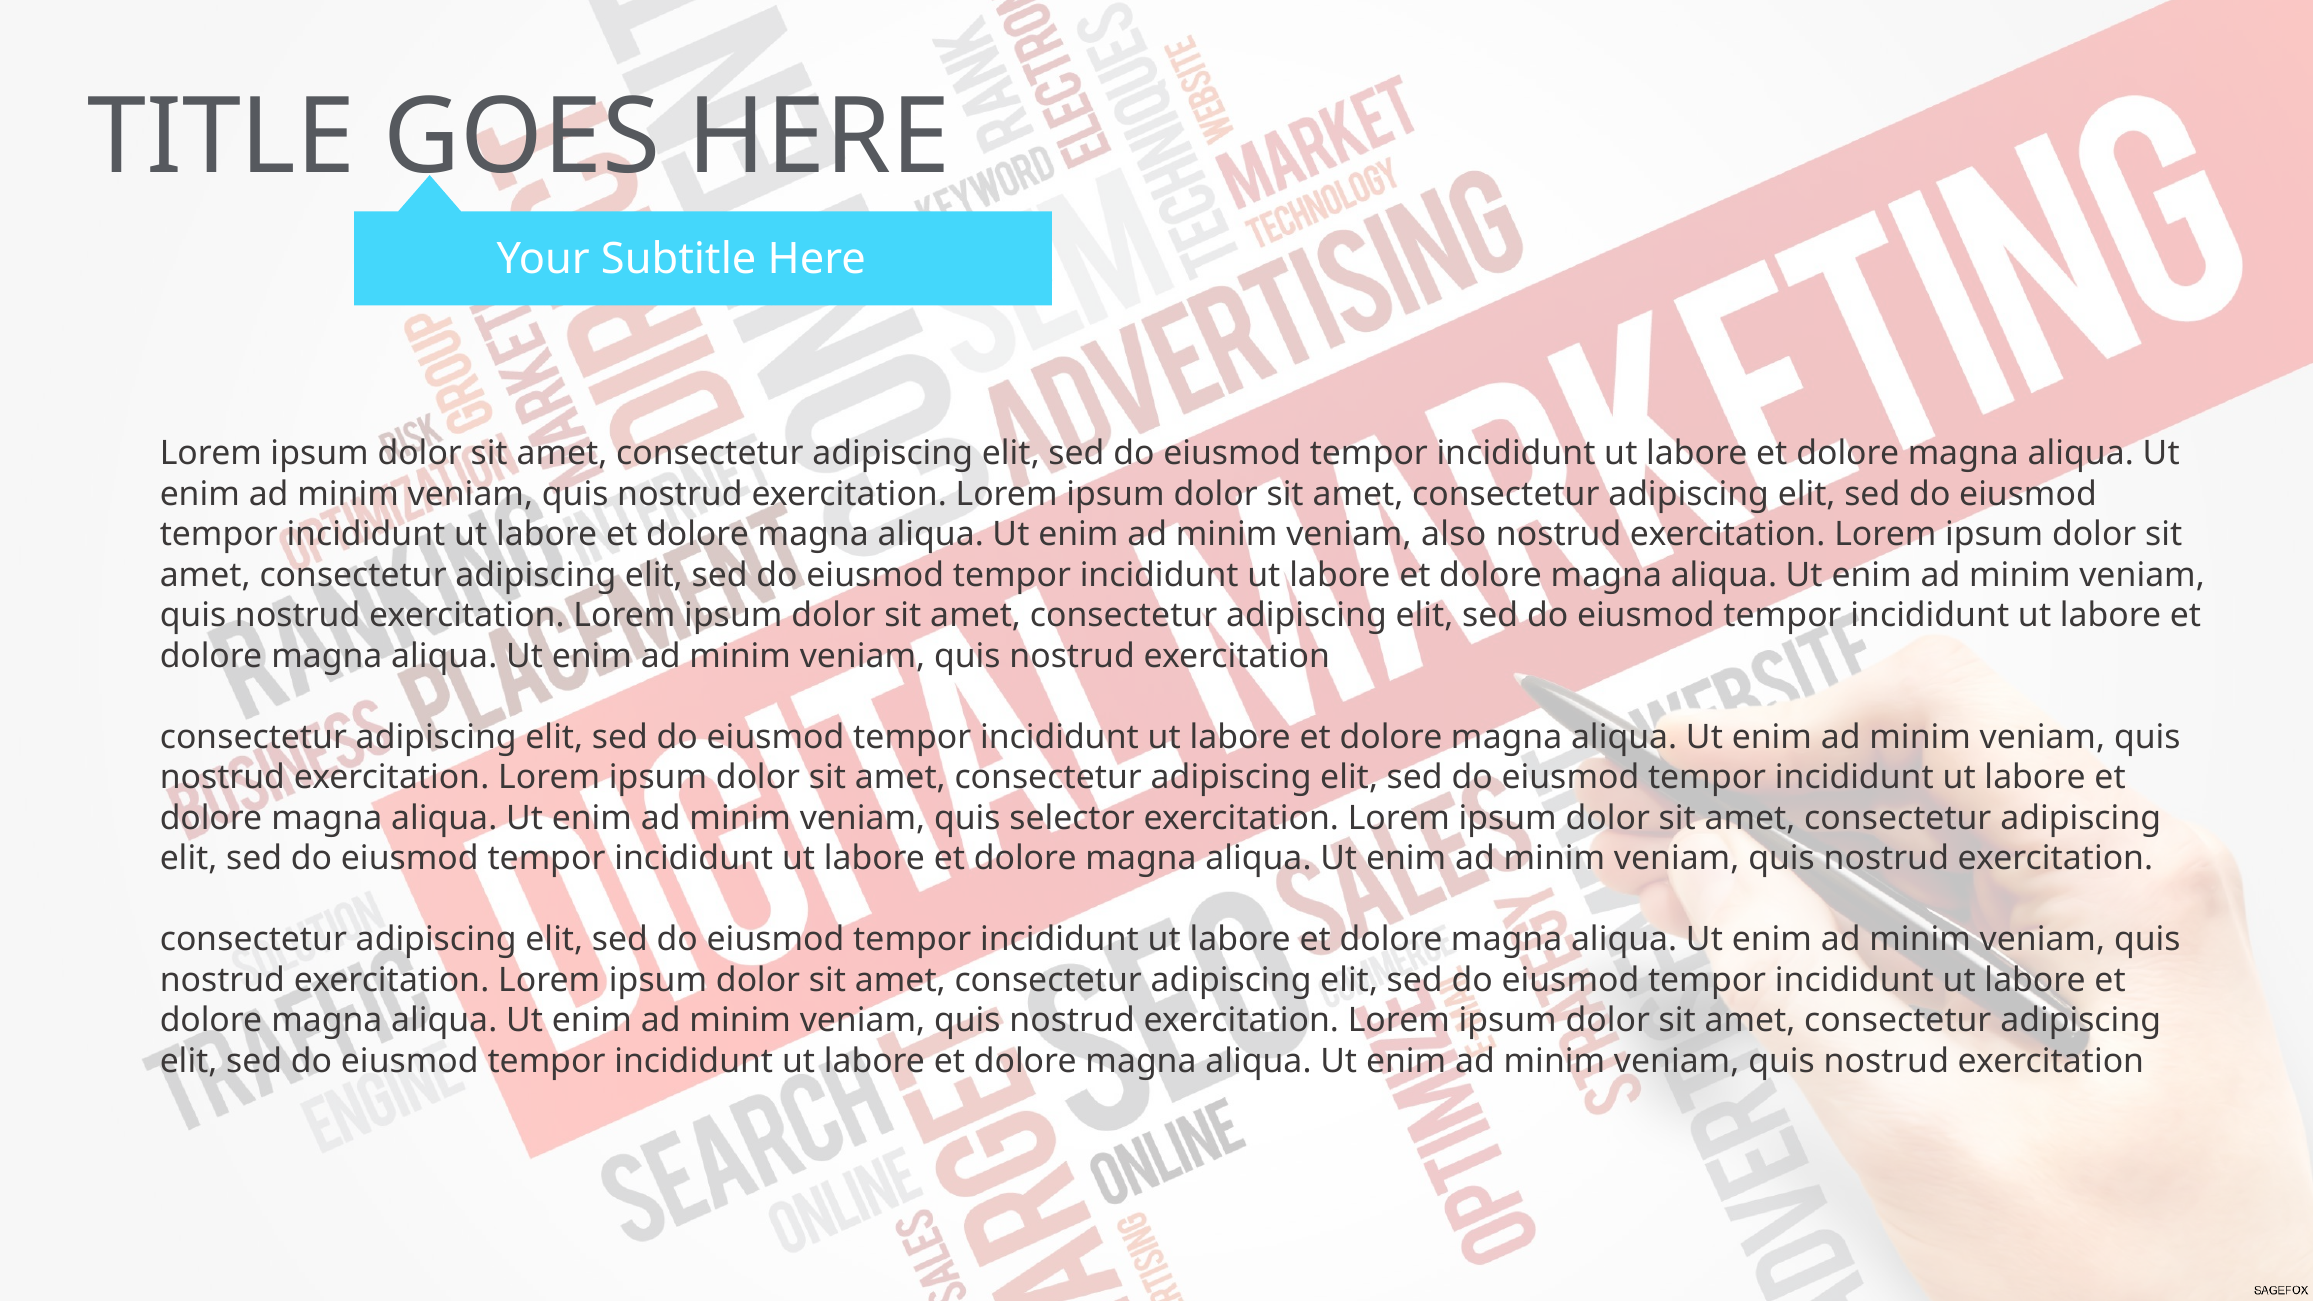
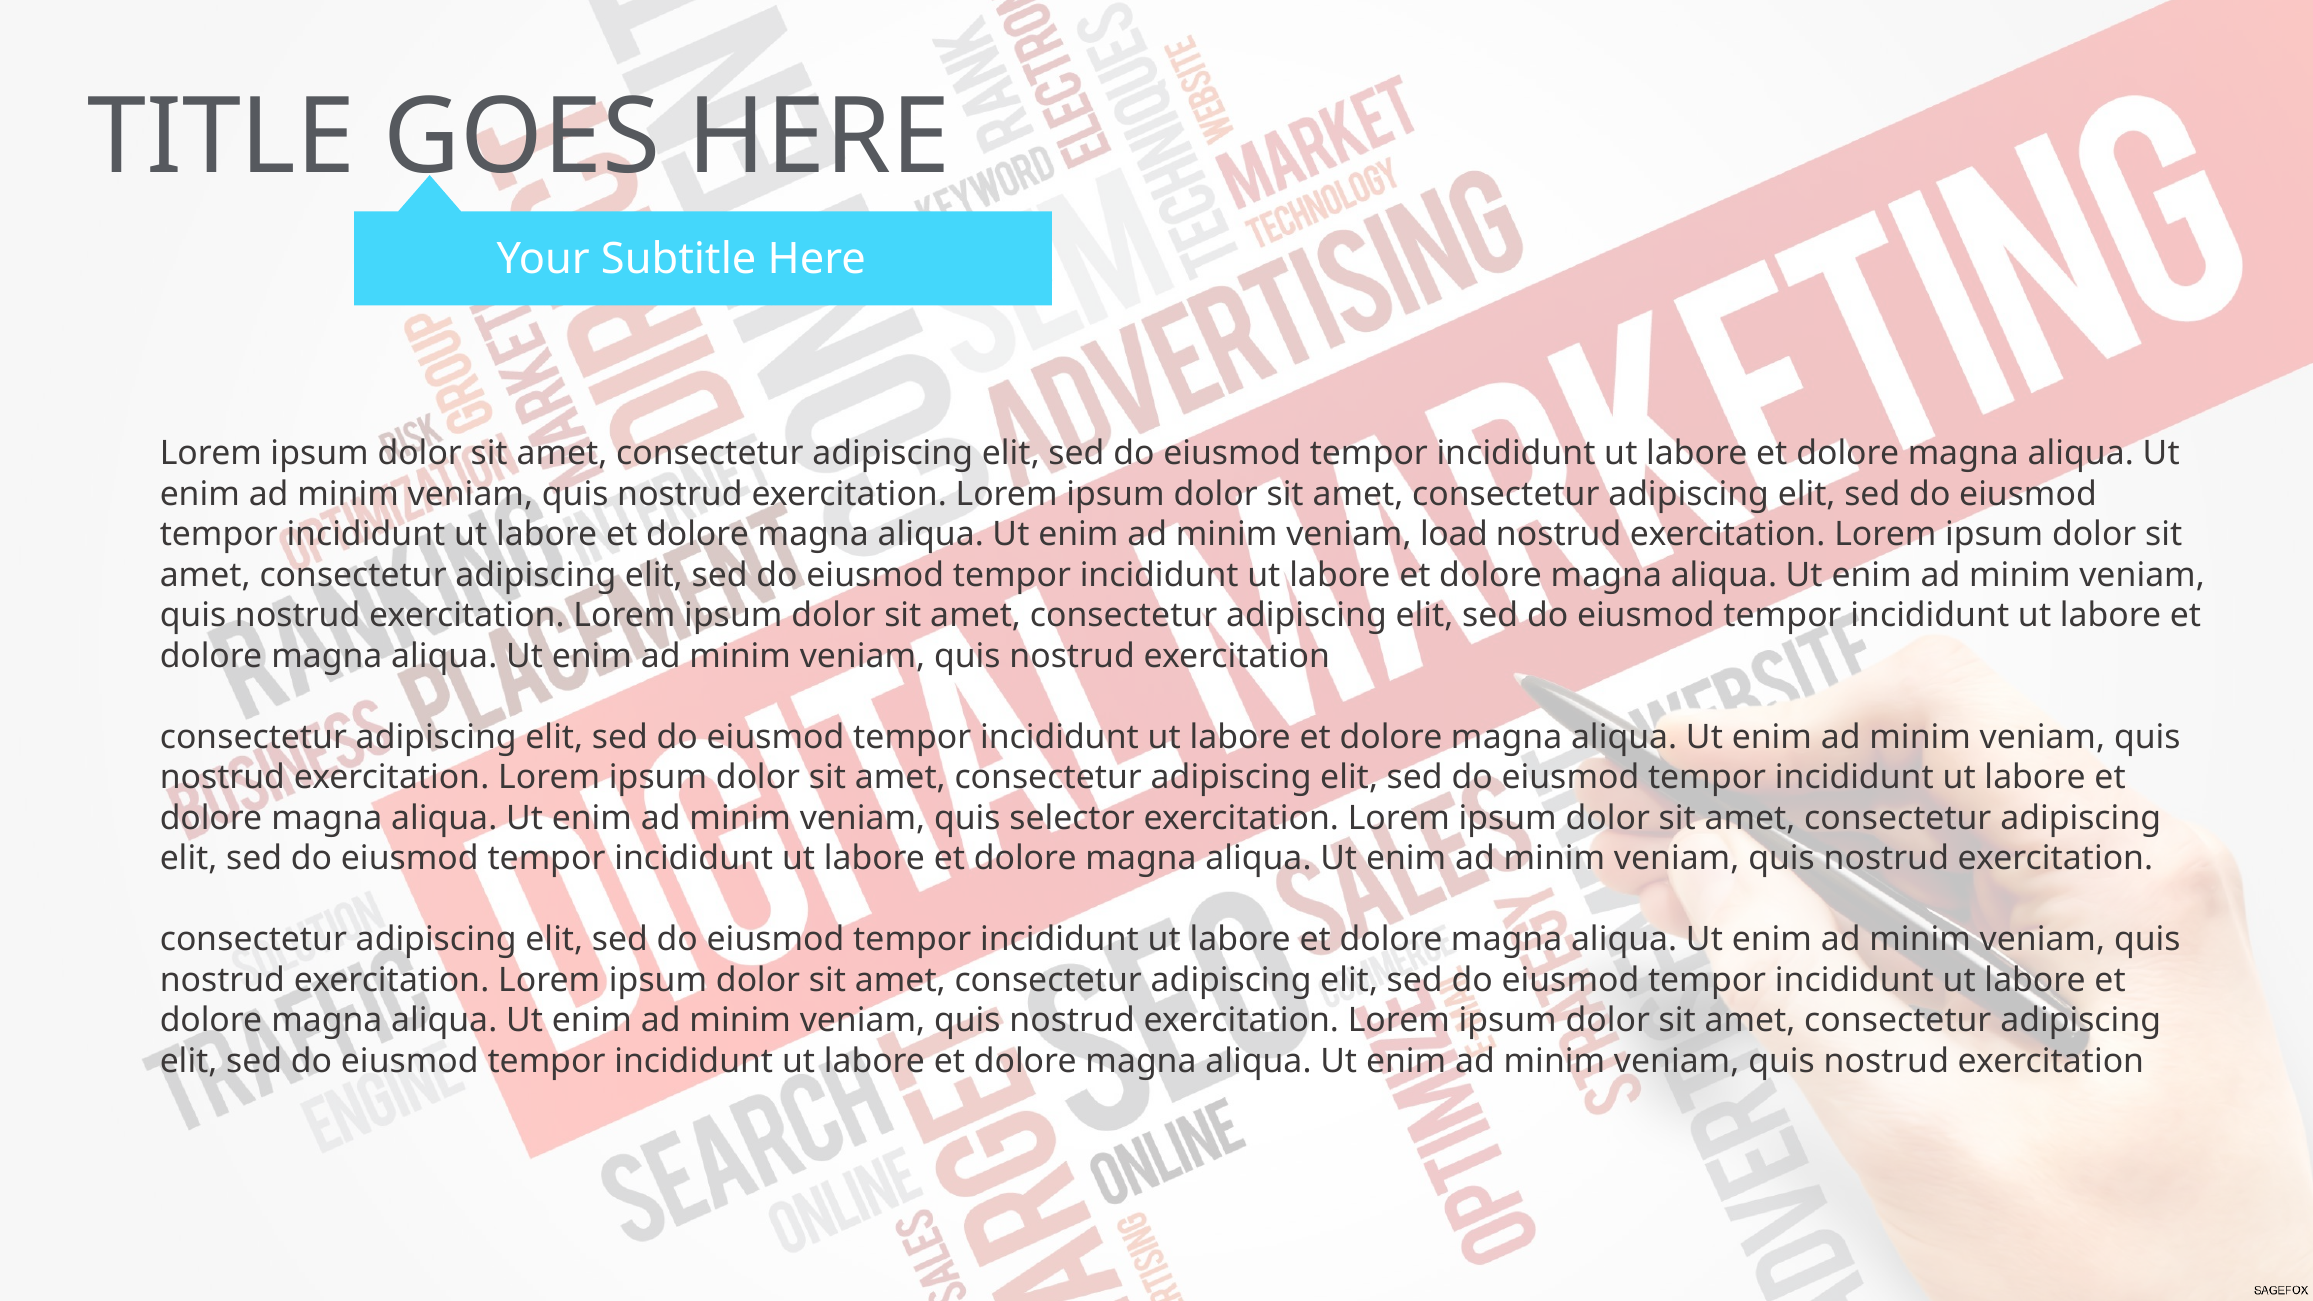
also: also -> load (1454, 535)
